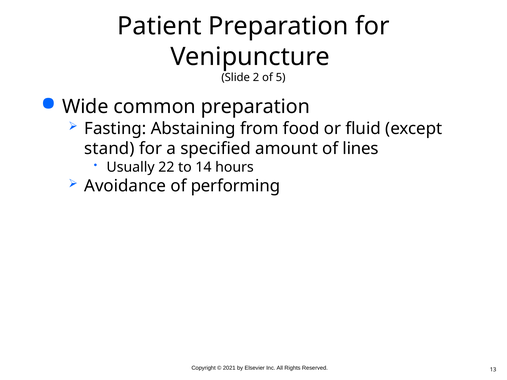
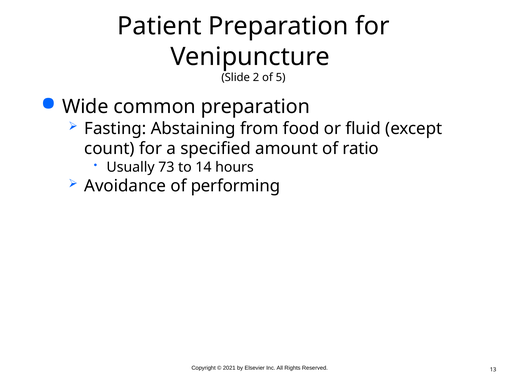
stand: stand -> count (110, 149)
lines: lines -> ratio (361, 149)
22: 22 -> 73 (166, 167)
